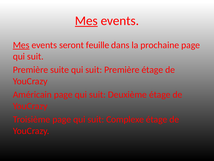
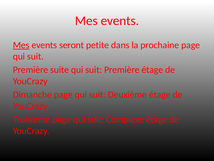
Mes underline: present -> none (86, 21)
feuille: feuille -> petite (98, 45)
Américain: Américain -> Dimanche (32, 94)
